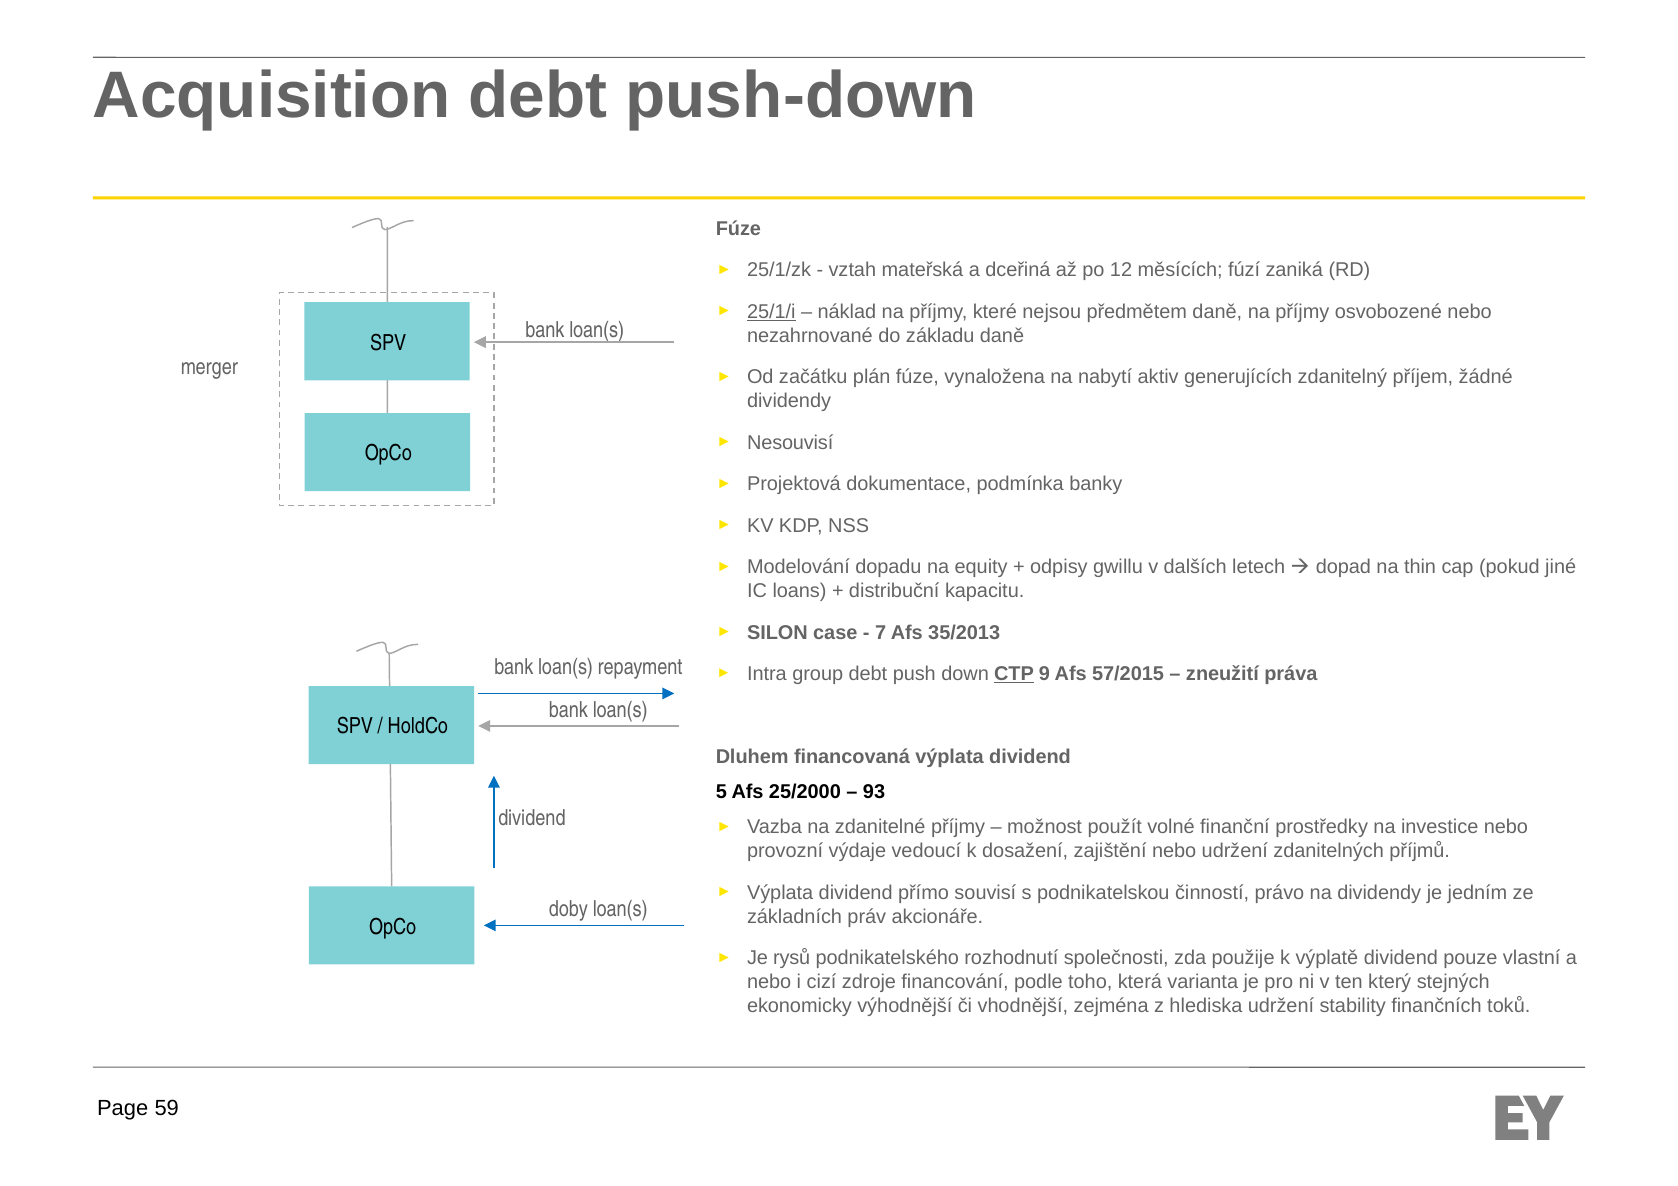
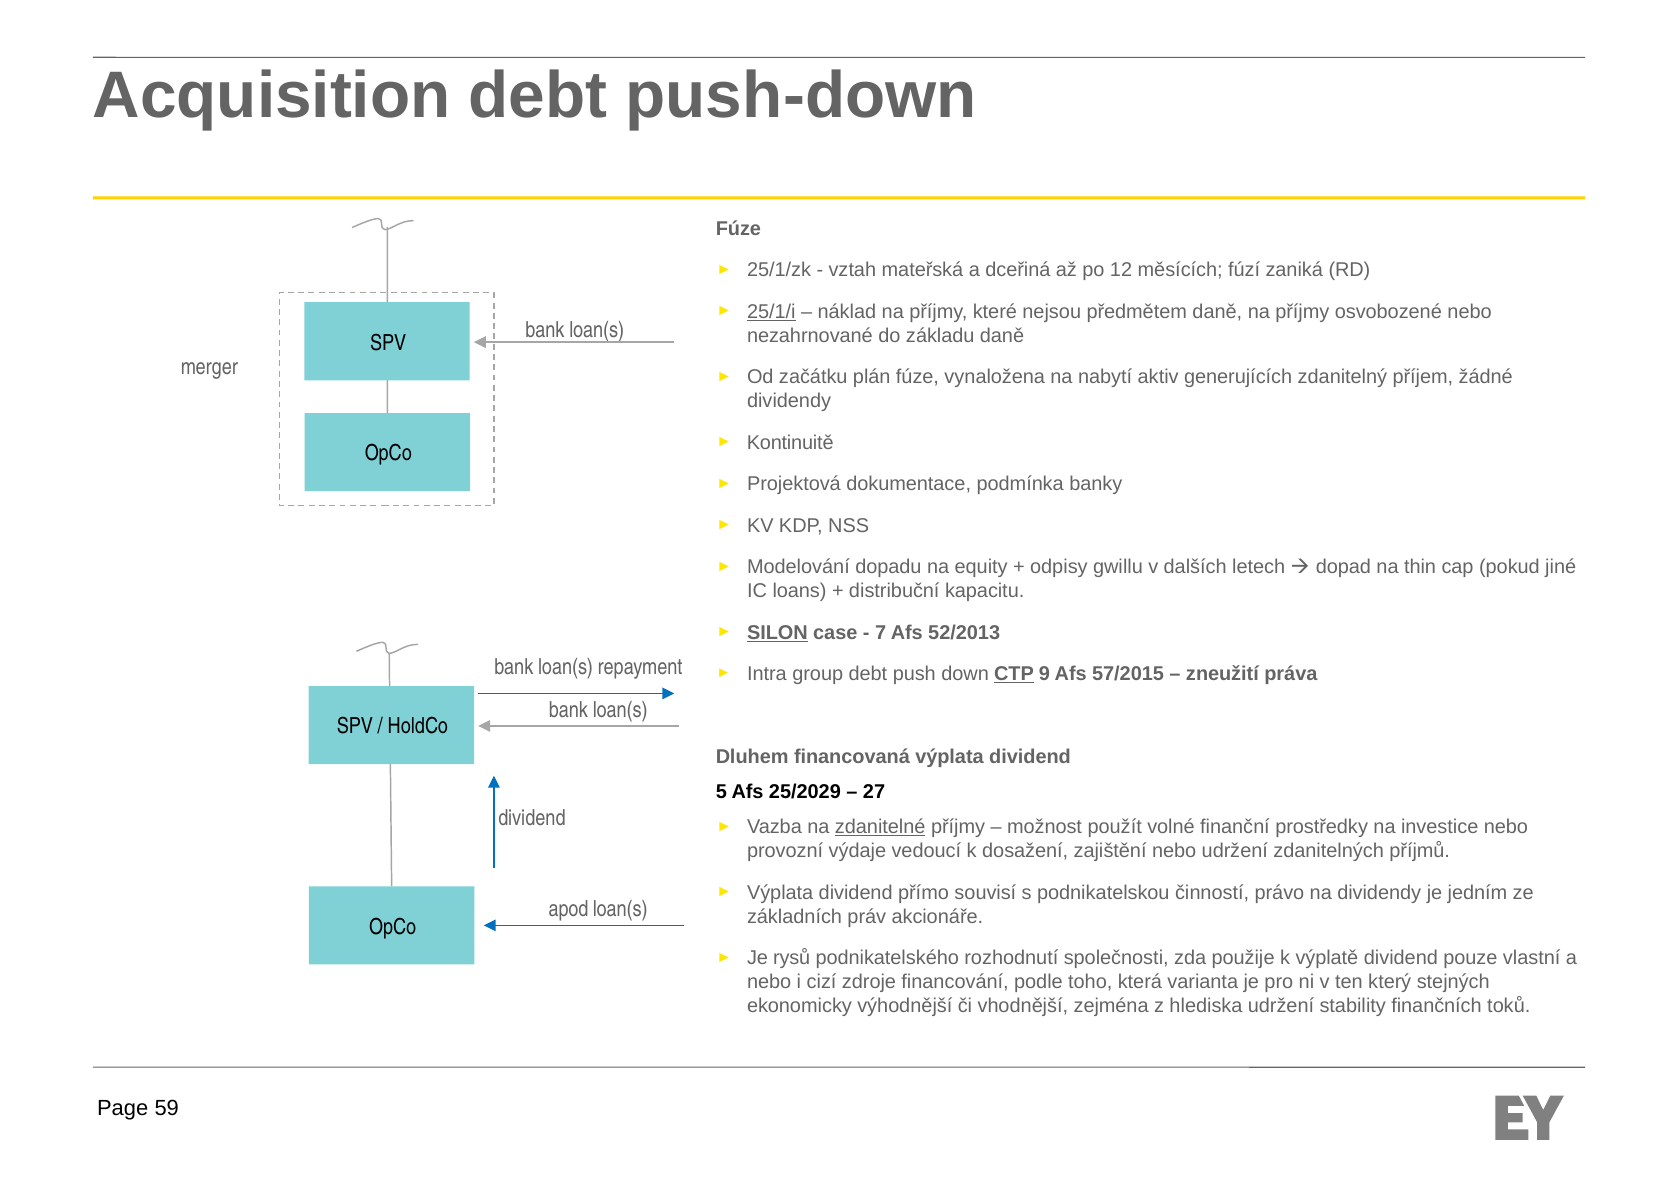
Nesouvisí: Nesouvisí -> Kontinuitě (790, 443)
SILON underline: none -> present (777, 633)
35/2013: 35/2013 -> 52/2013 (964, 633)
25/2000: 25/2000 -> 25/2029 (805, 793)
93: 93 -> 27 (874, 793)
zdanitelné underline: none -> present (880, 828)
doby: doby -> apod (569, 909)
